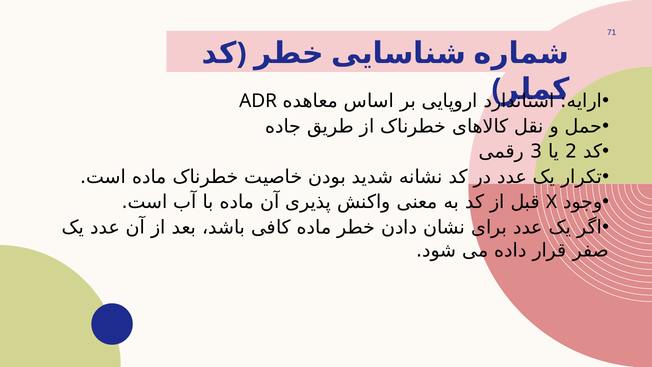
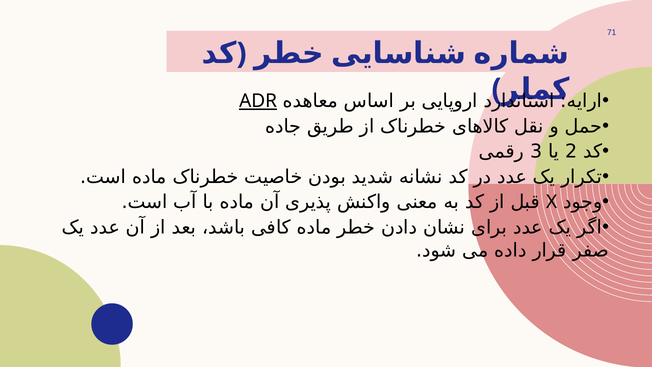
ADR underline: none -> present (258, 101)
